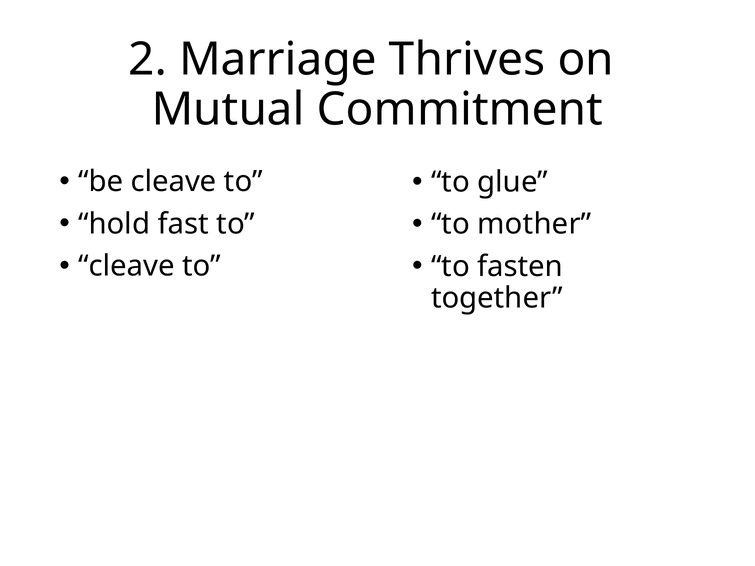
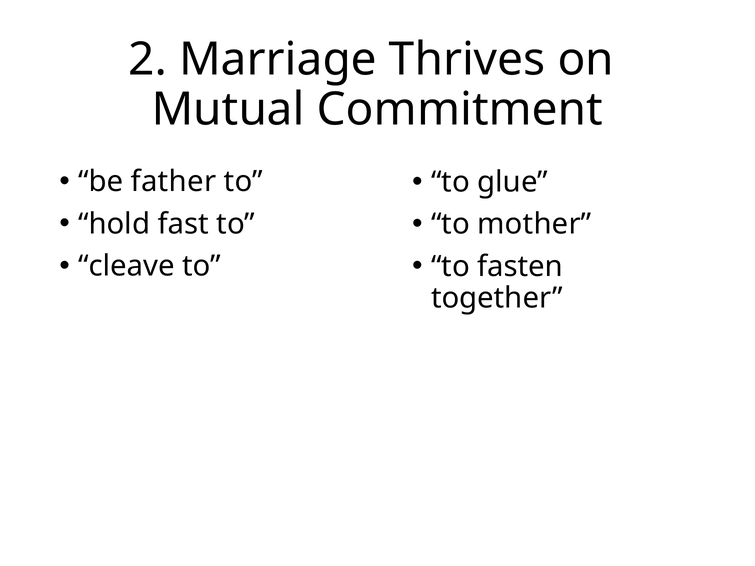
be cleave: cleave -> father (174, 182)
